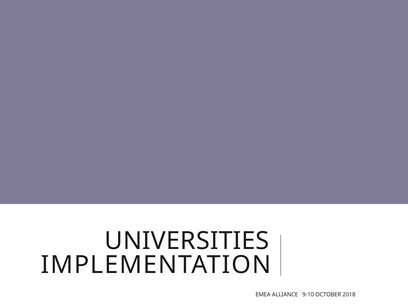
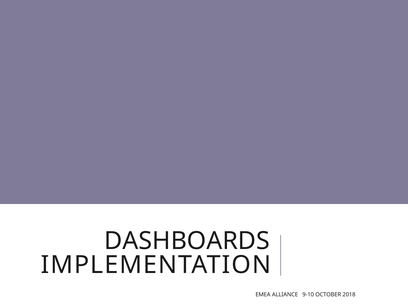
UNIVERSITIES: UNIVERSITIES -> DASHBOARDS (187, 241)
